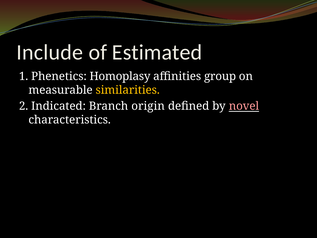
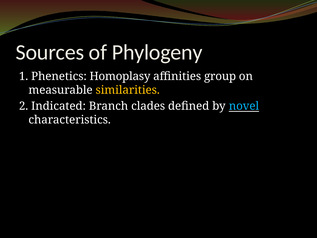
Include: Include -> Sources (50, 52)
Estimated: Estimated -> Phylogeny (157, 52)
origin: origin -> clades (148, 106)
novel colour: pink -> light blue (244, 106)
